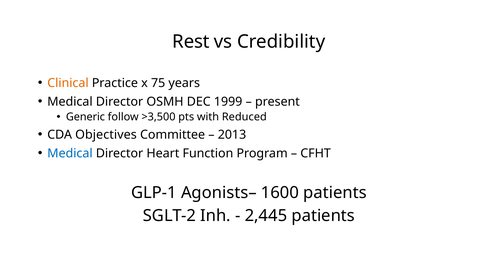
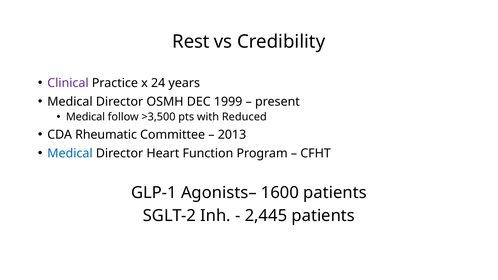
Clinical colour: orange -> purple (68, 83)
75: 75 -> 24 (158, 83)
Generic: Generic -> Medical (85, 117)
Objectives: Objectives -> Rheumatic (106, 135)
